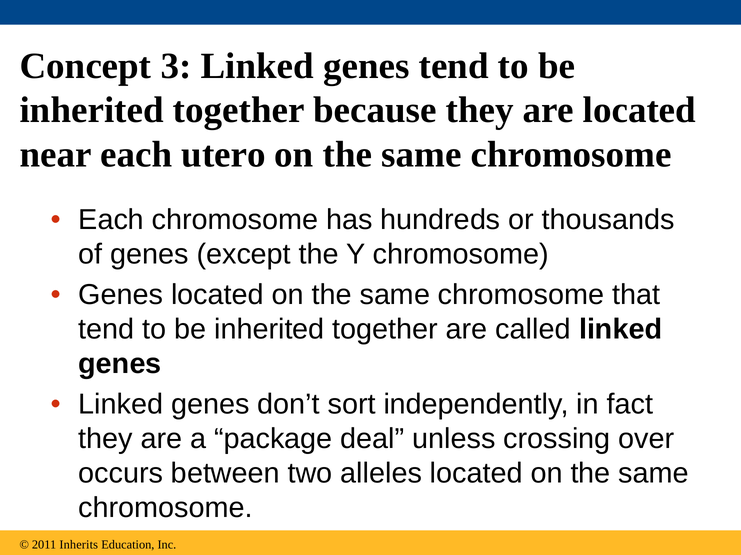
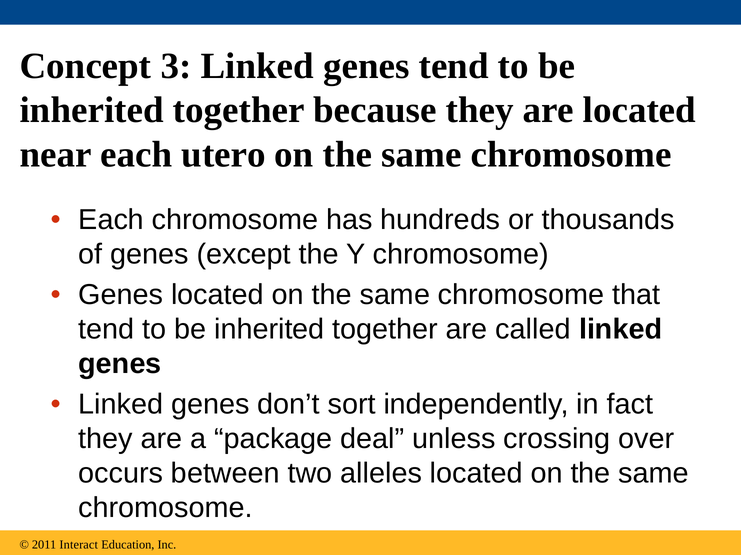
Inherits: Inherits -> Interact (79, 545)
